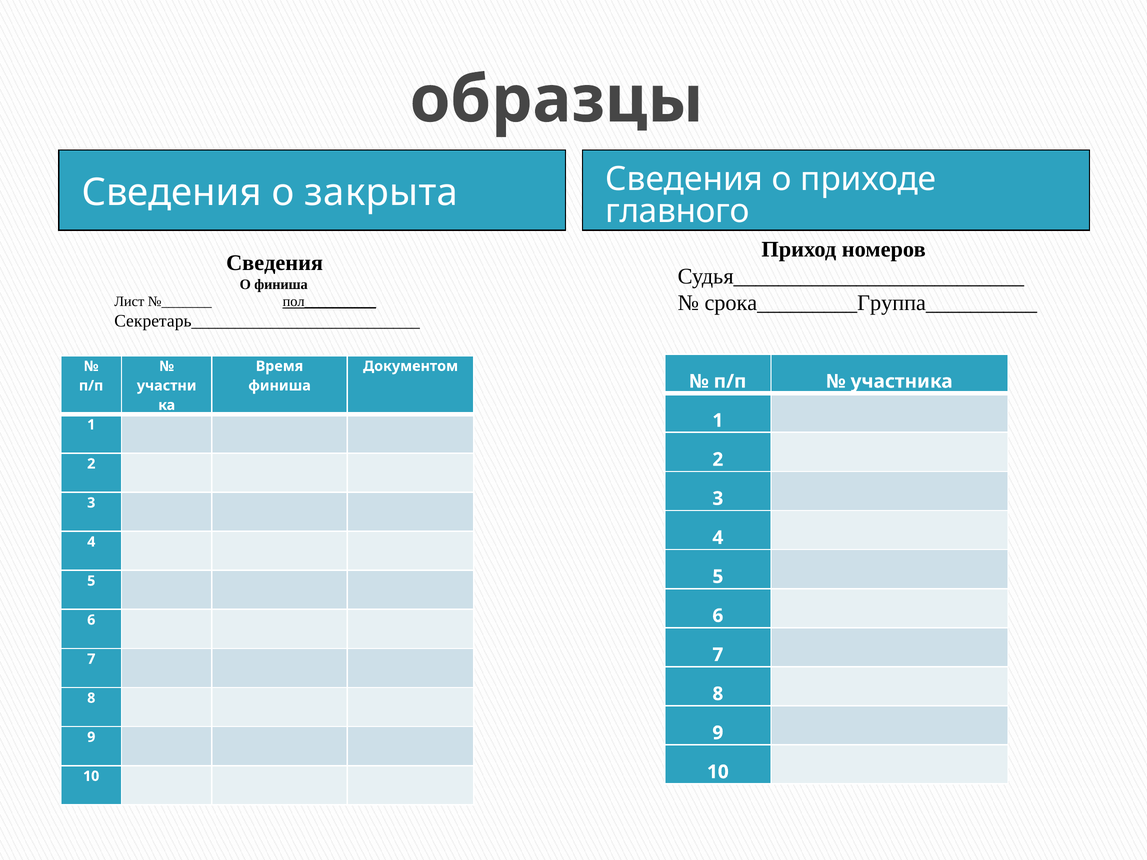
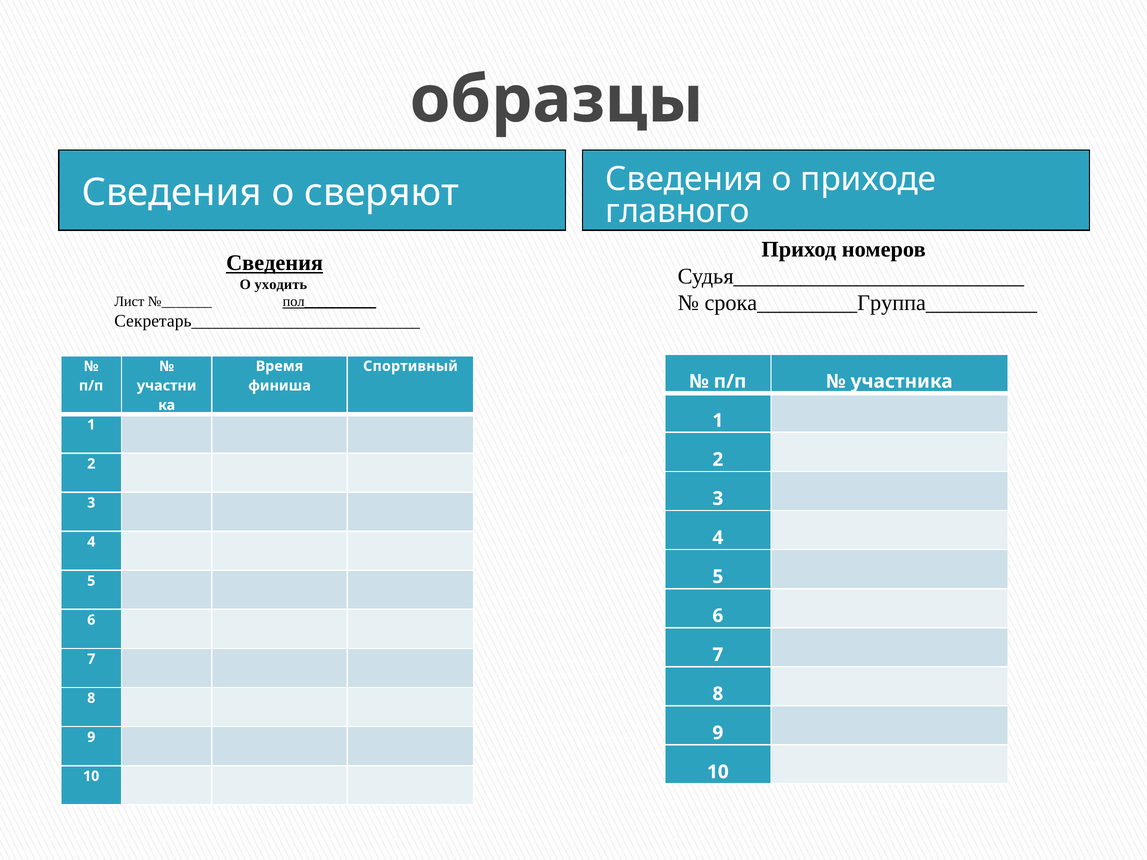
закрыта: закрыта -> сверяют (382, 193)
Сведения underline: none -> present (275, 263)
О финиша: финиша -> уходить (281, 285)
Документом: Документом -> Спортивный (410, 366)
